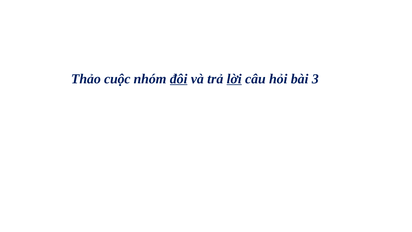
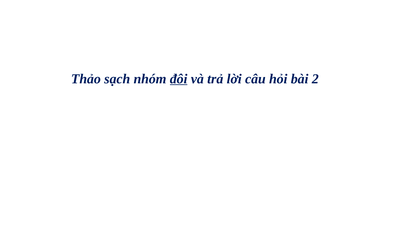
cuộc: cuộc -> sạch (117, 79)
lời underline: present -> none (234, 79)
3: 3 -> 2 (315, 79)
